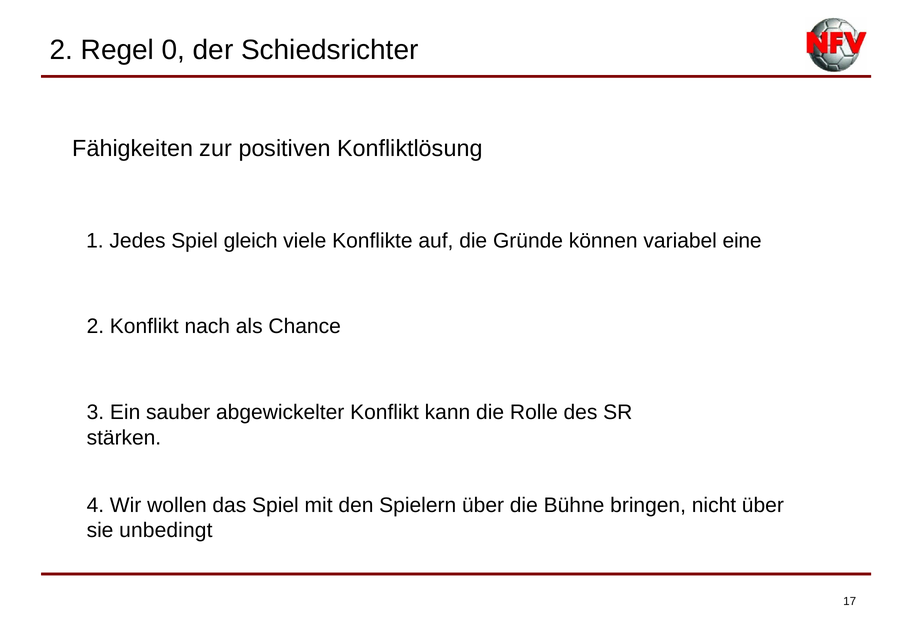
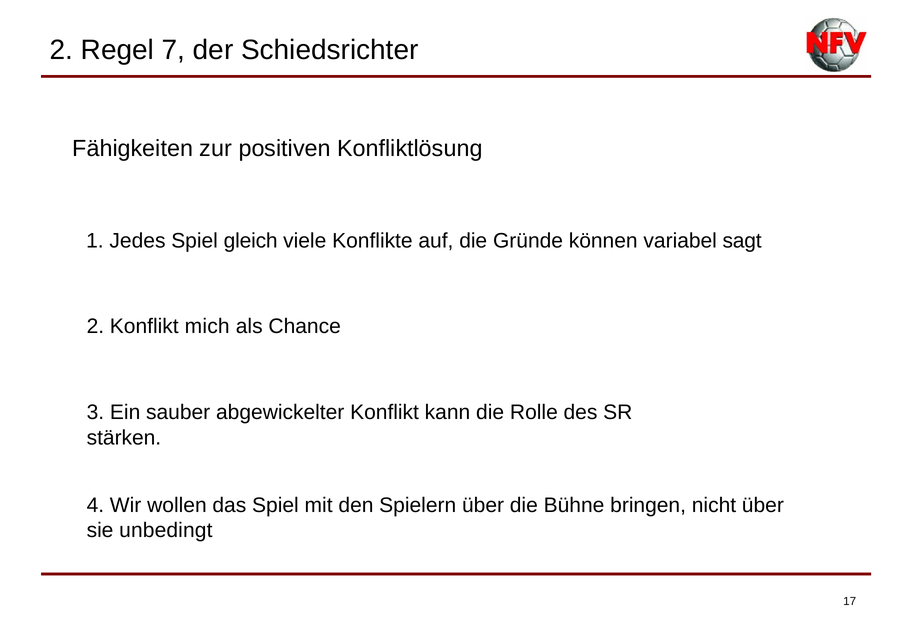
0: 0 -> 7 (173, 50)
eine: eine -> sagt (742, 241)
nach: nach -> mich (207, 327)
